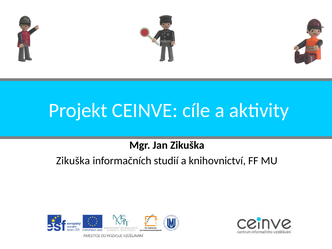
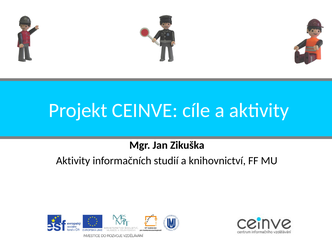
Zikuška: Zikuška -> Aktivity (73, 161)
